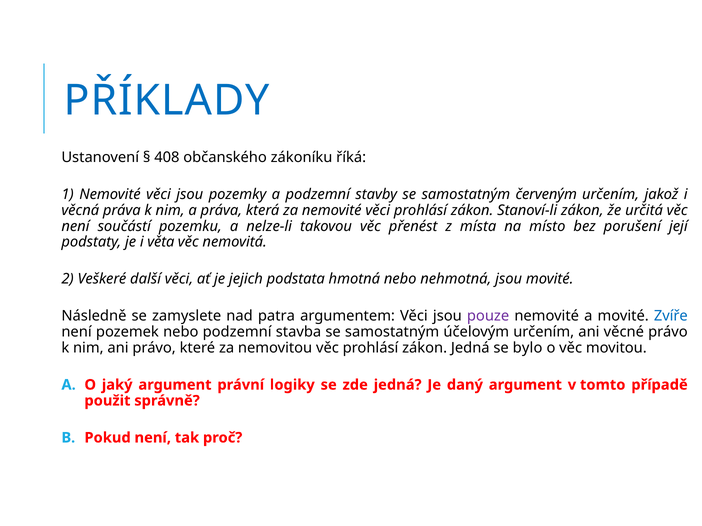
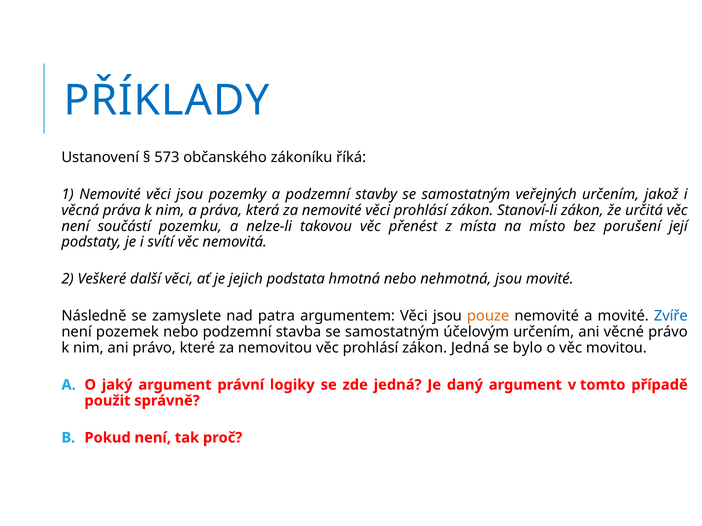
408: 408 -> 573 (167, 158)
červeným: červeným -> veřejných (546, 195)
věta: věta -> svítí (161, 242)
pouze colour: purple -> orange (488, 316)
